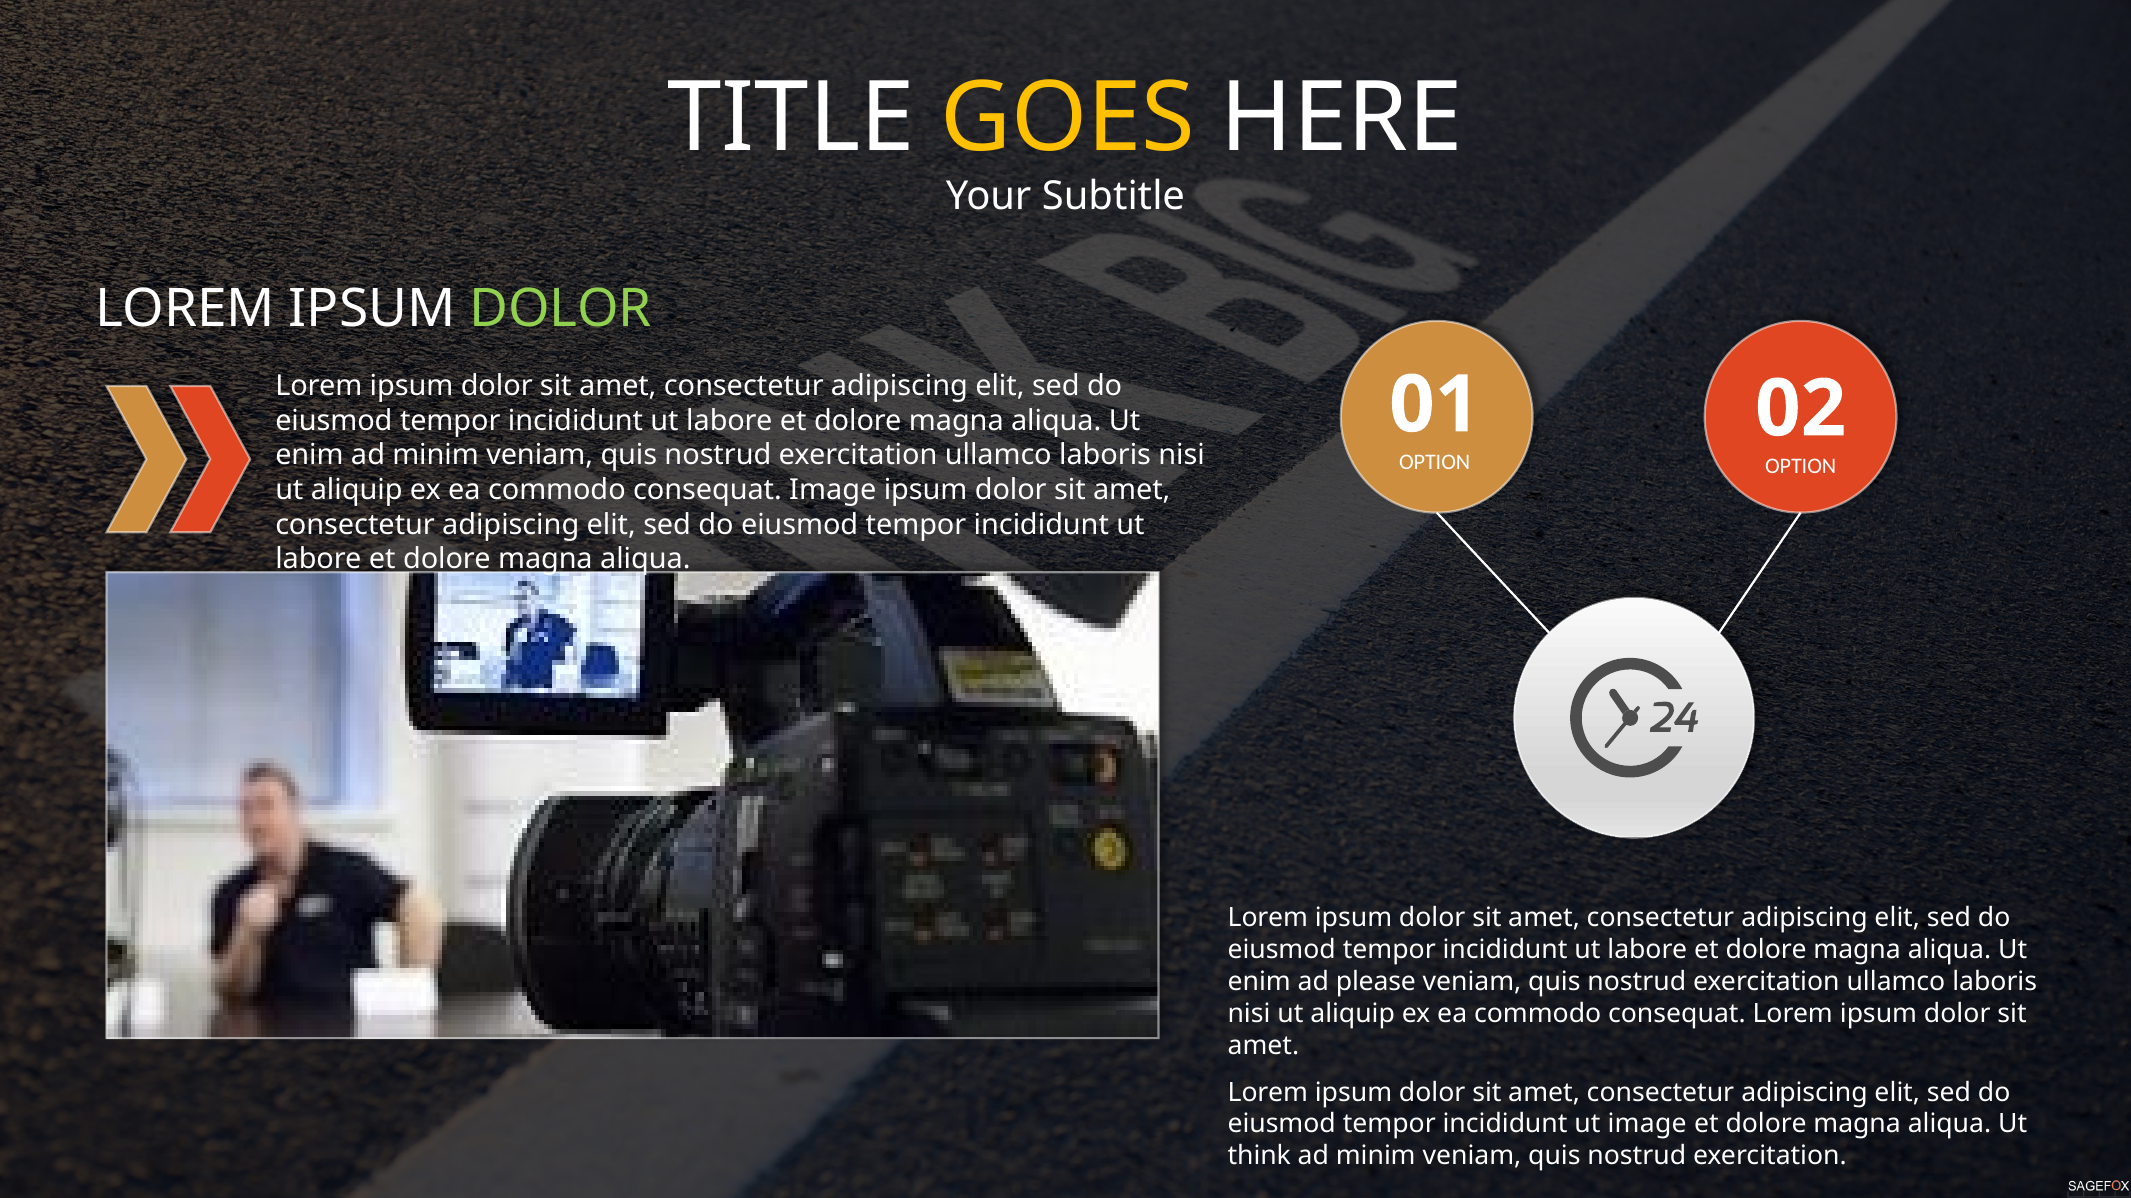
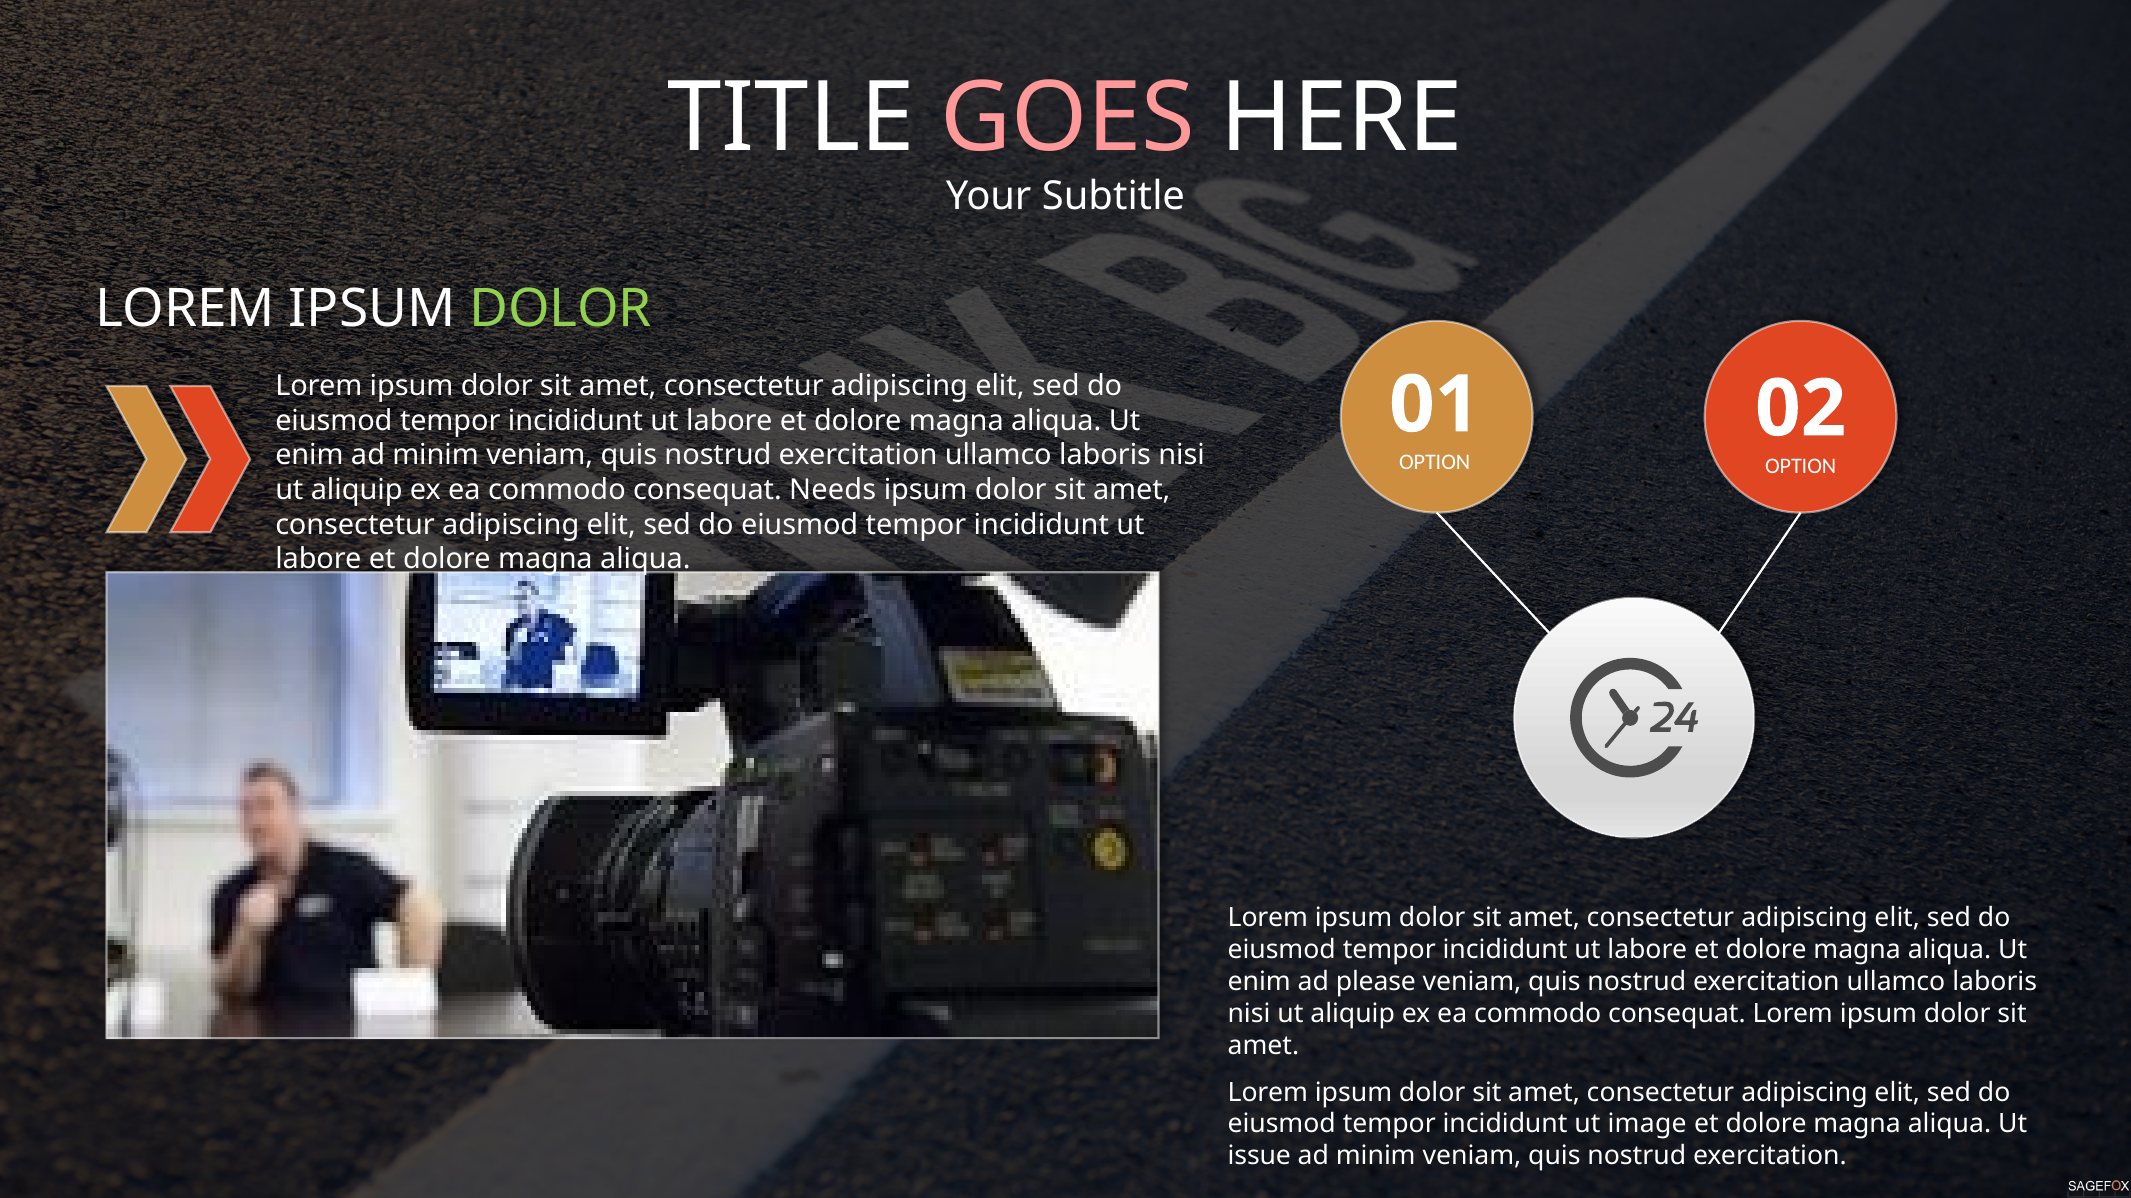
GOES colour: yellow -> pink (1068, 118)
consequat Image: Image -> Needs (833, 490)
think: think -> issue (1259, 1157)
